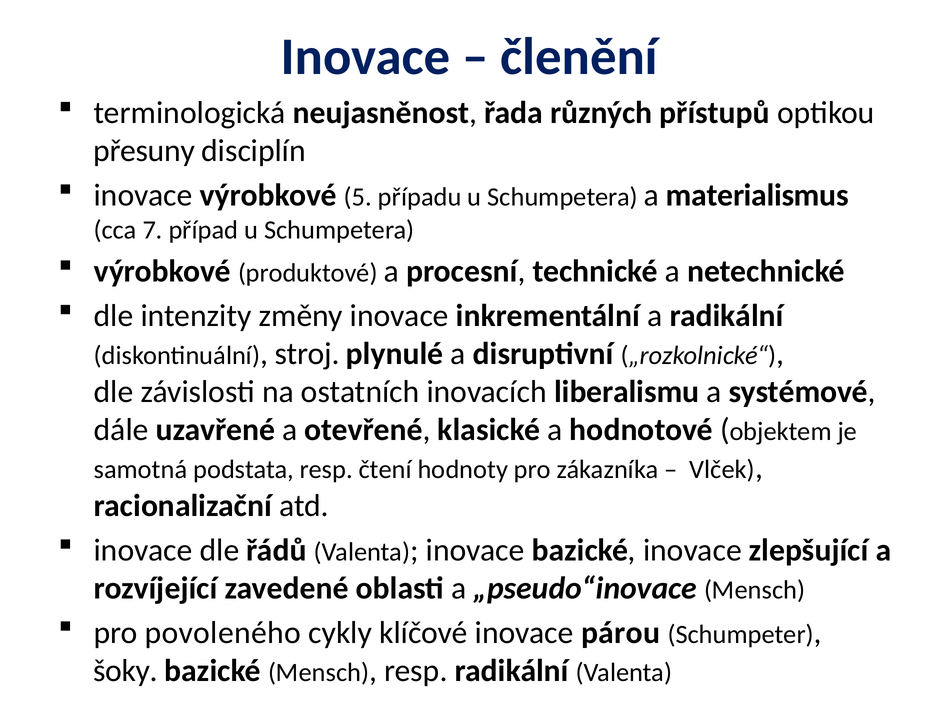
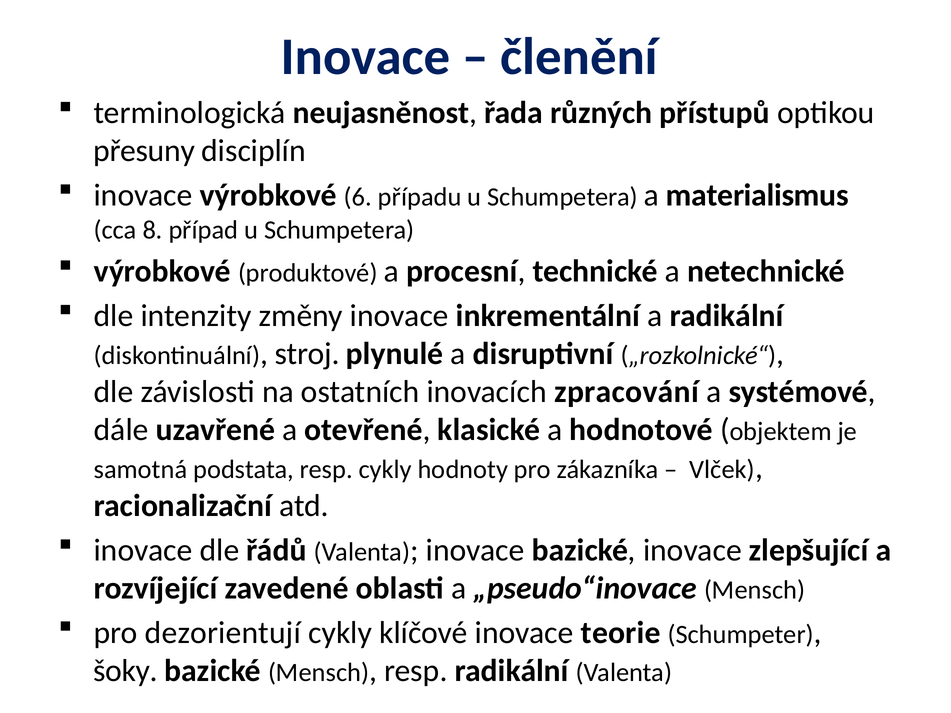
5: 5 -> 6 (358, 197)
7: 7 -> 8 (153, 230)
liberalismu: liberalismu -> zpracování (627, 392)
resp čtení: čtení -> cykly (385, 470)
povoleného: povoleného -> dezorientují (223, 633)
párou: párou -> teorie (621, 633)
